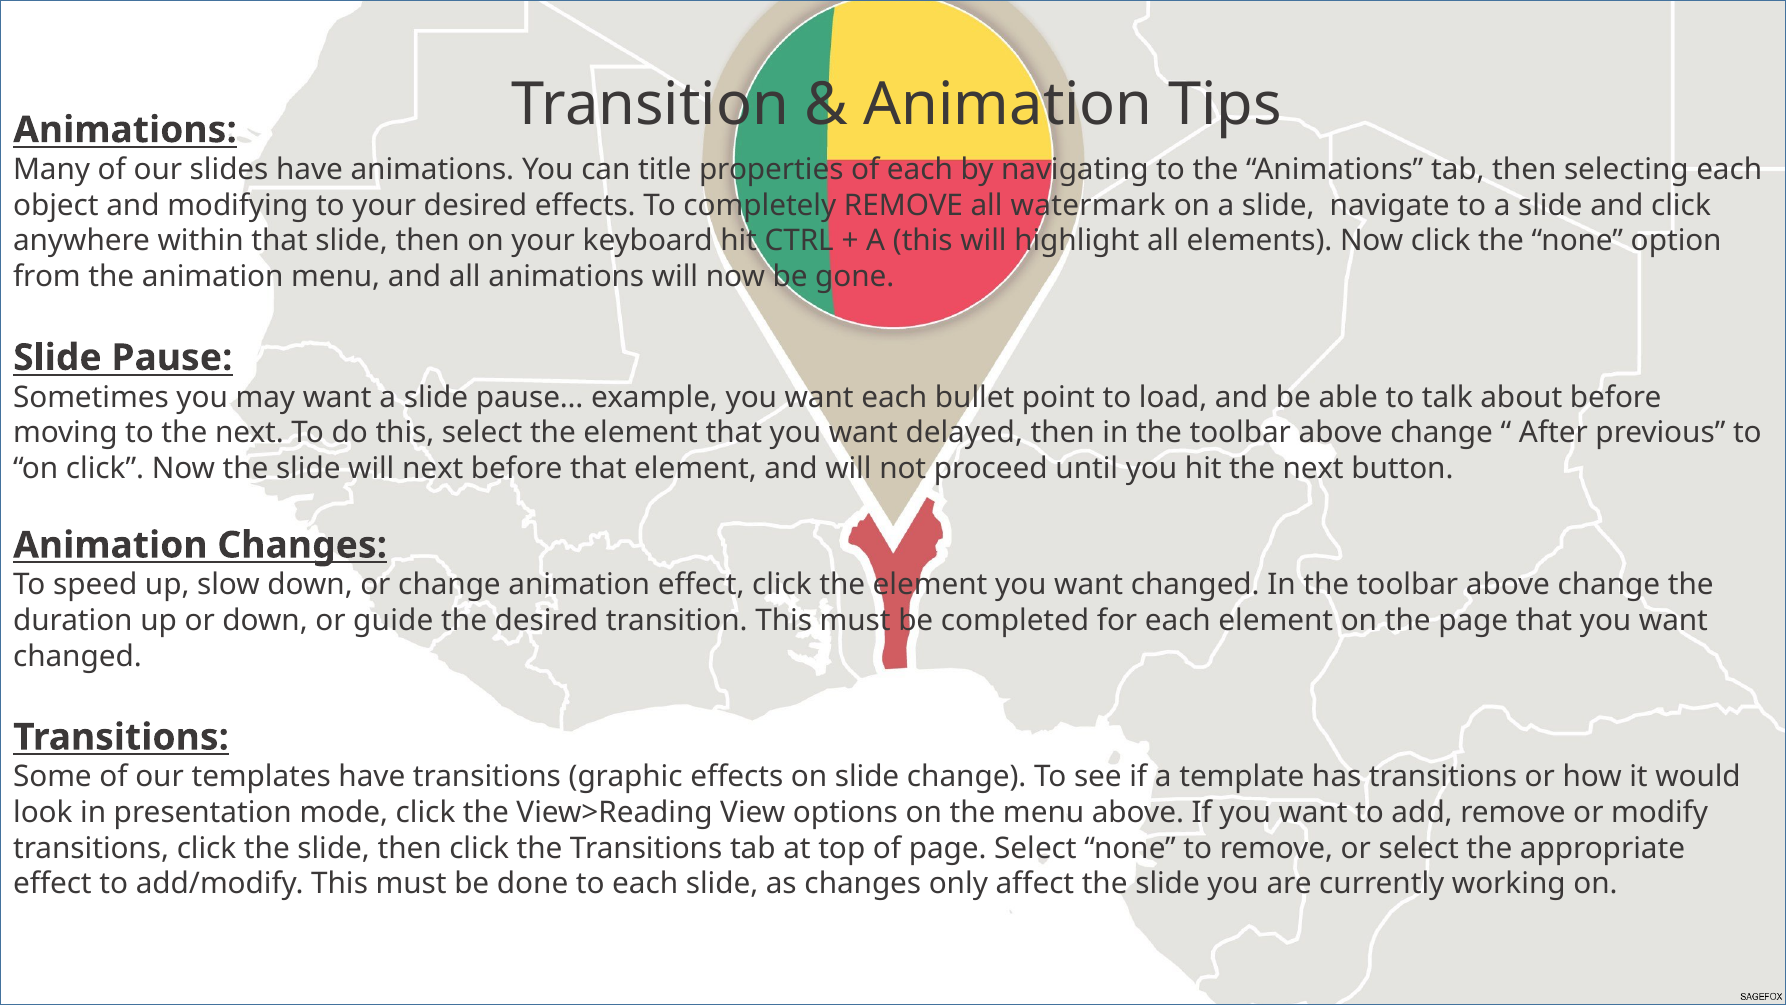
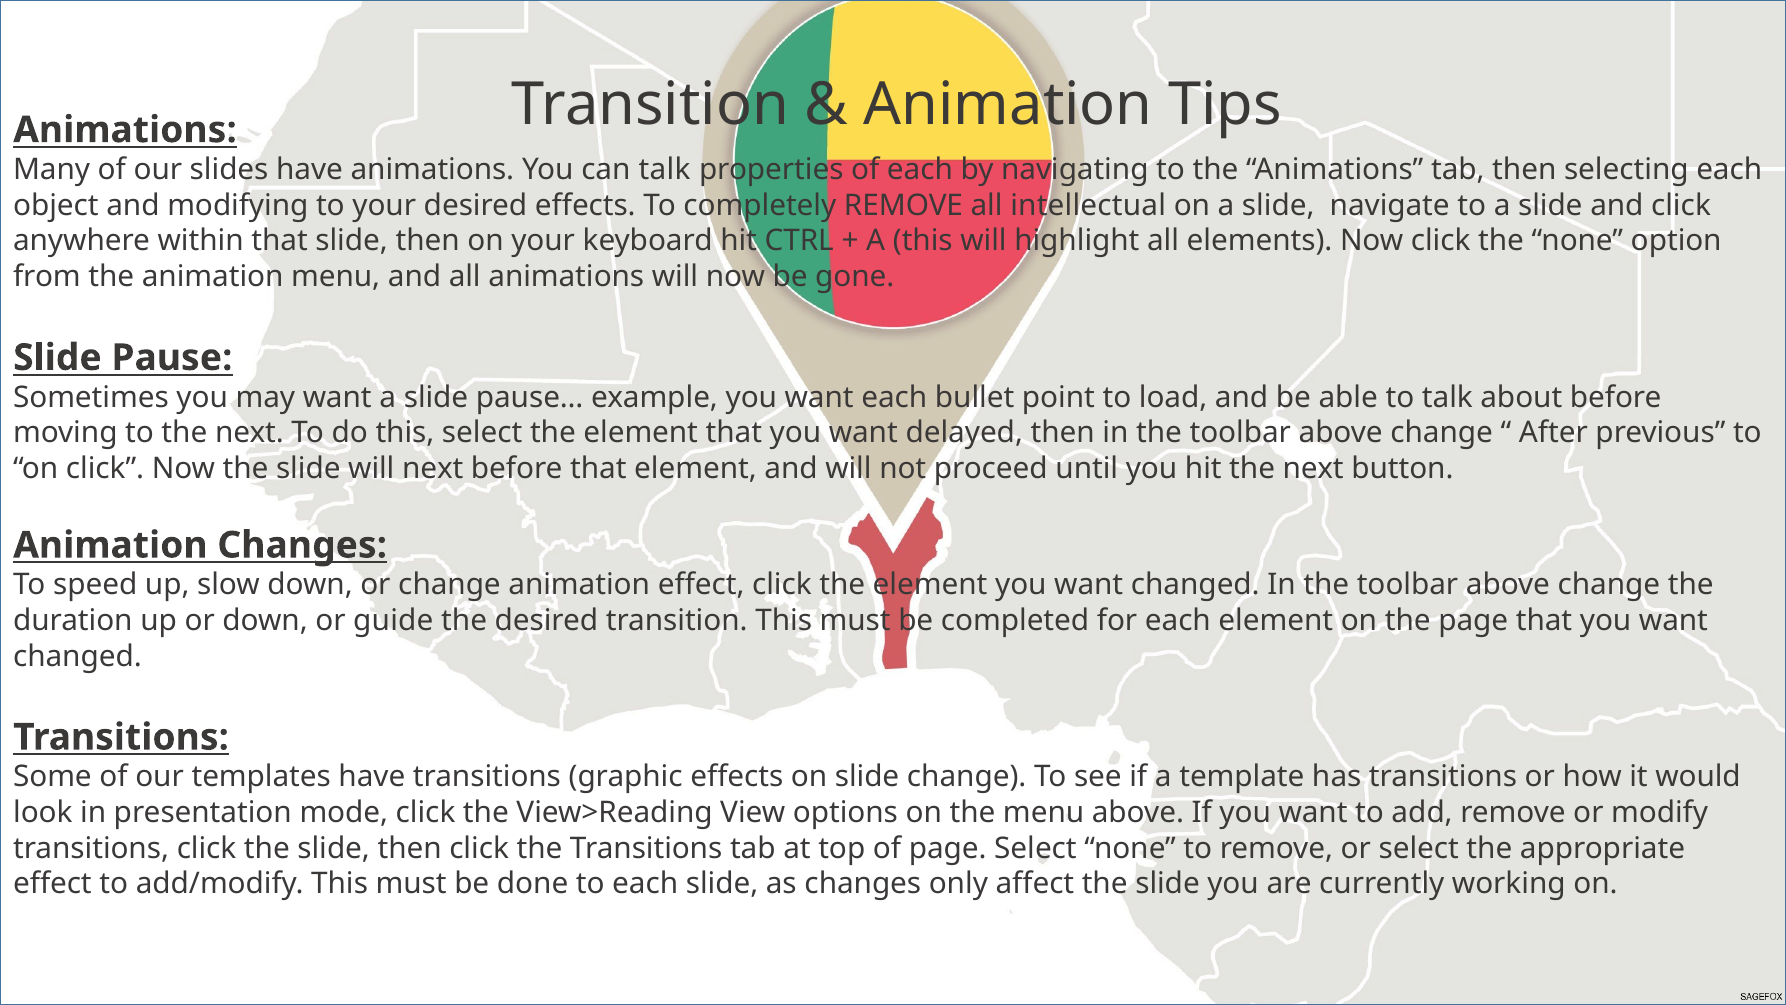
can title: title -> talk (665, 170)
watermark: watermark -> intellectual (1088, 205)
